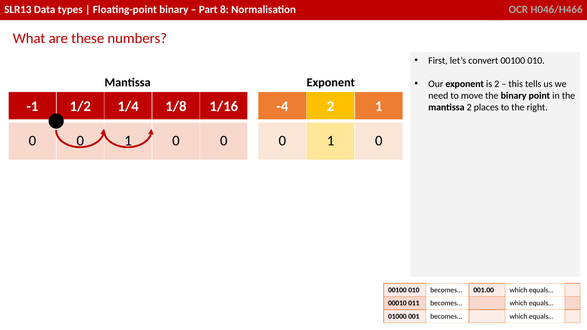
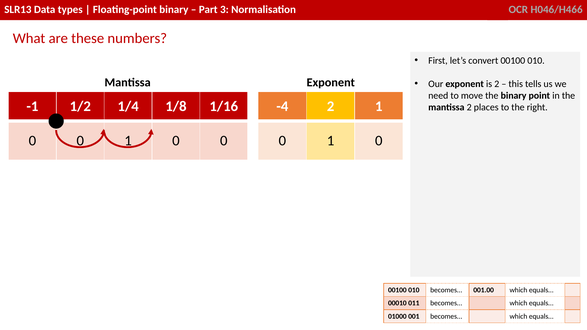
8: 8 -> 3 (224, 10)
